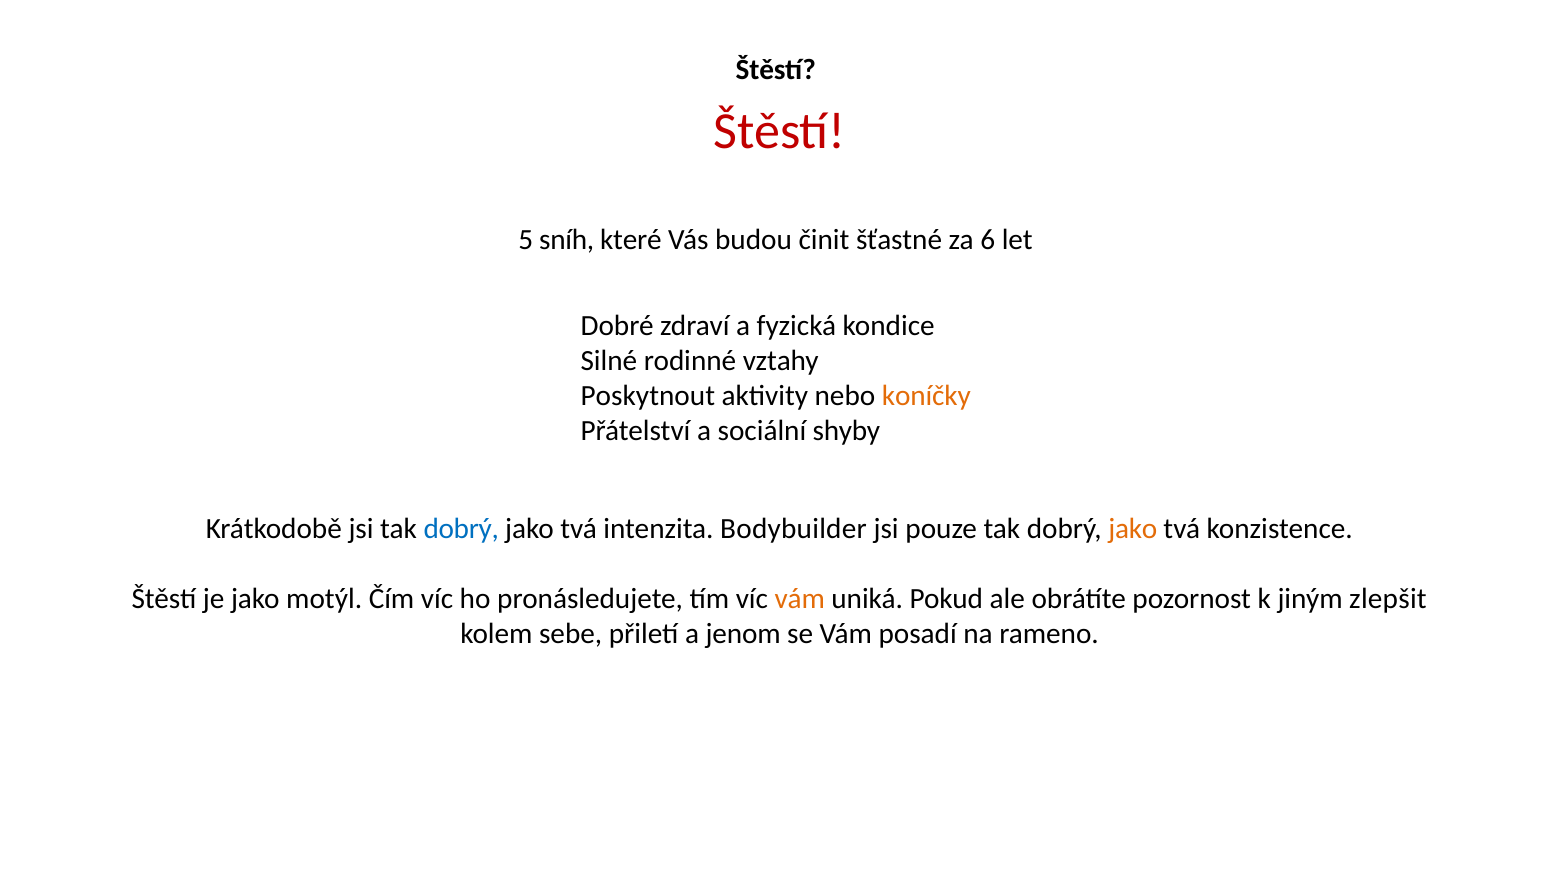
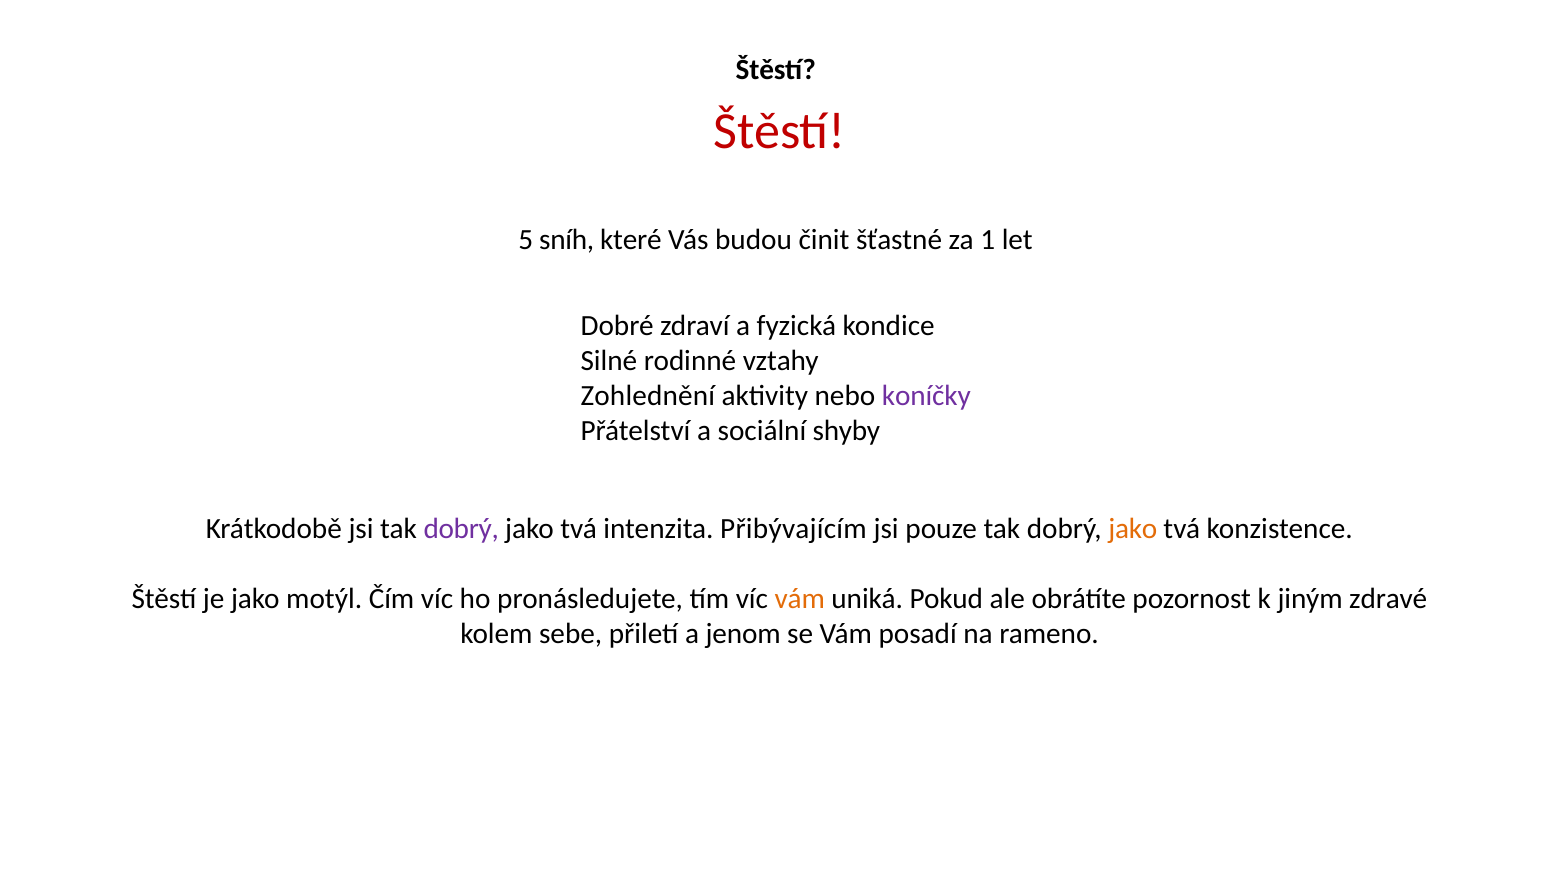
6: 6 -> 1 (988, 240)
Poskytnout: Poskytnout -> Zohlednění (648, 396)
koníčky colour: orange -> purple (926, 396)
dobrý colour: blue -> purple (461, 528)
Bodybuilder: Bodybuilder -> Přibývajícím (793, 528)
zlepšit: zlepšit -> zdravé (1388, 599)
